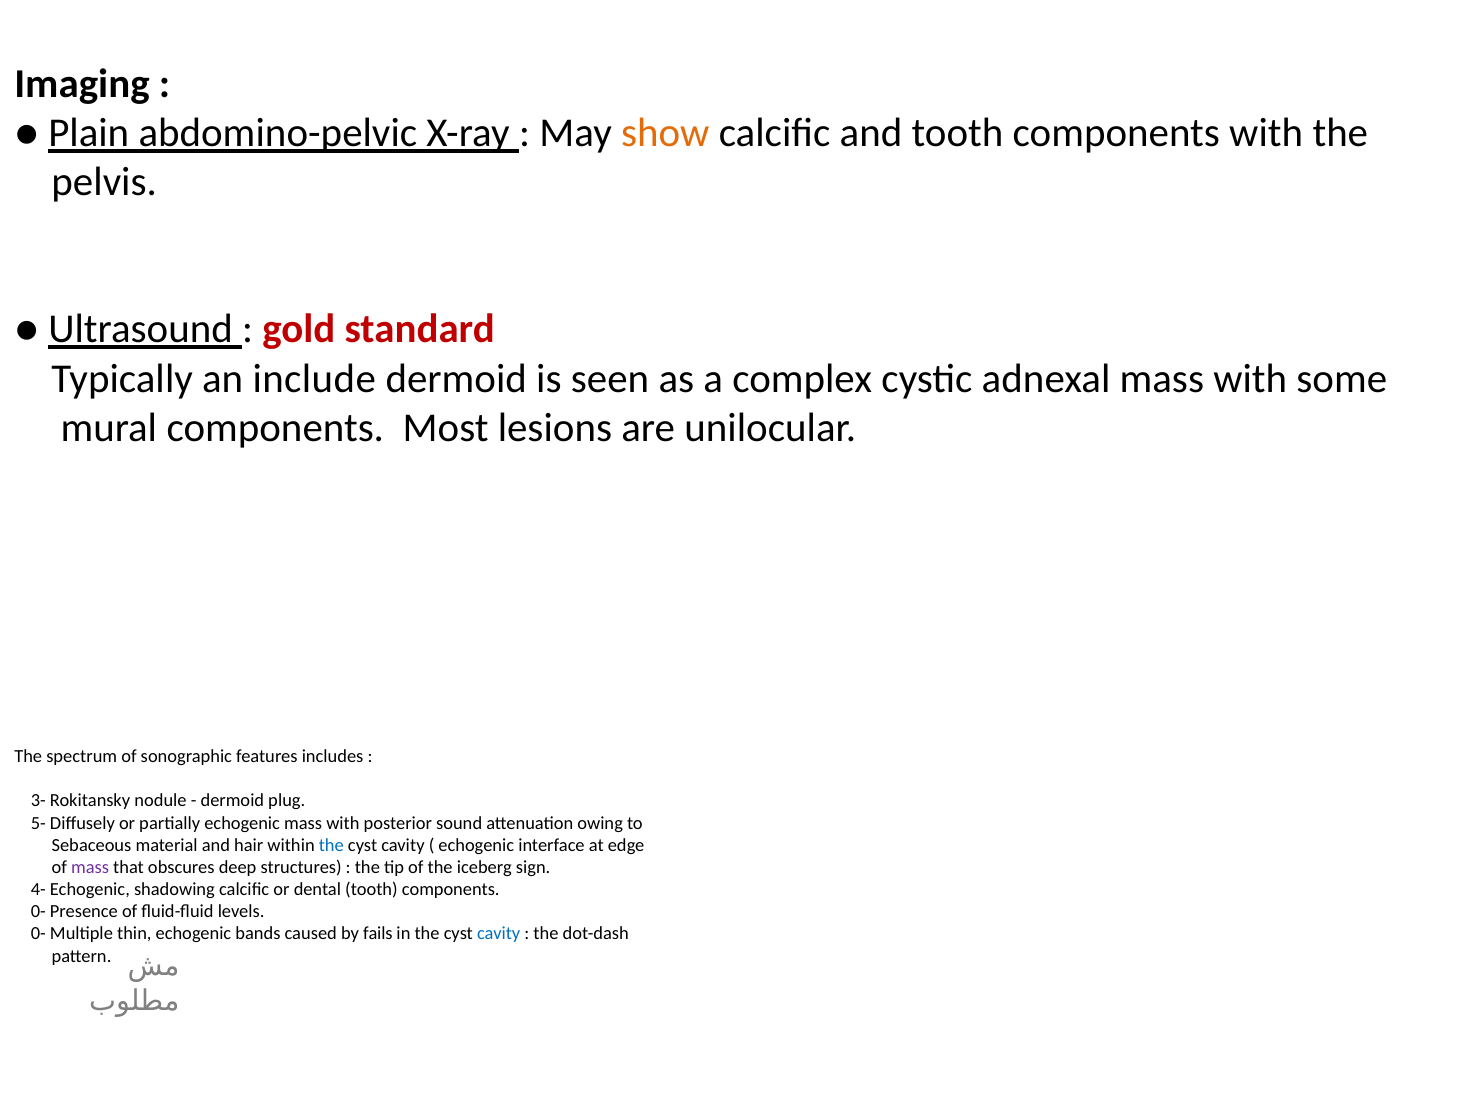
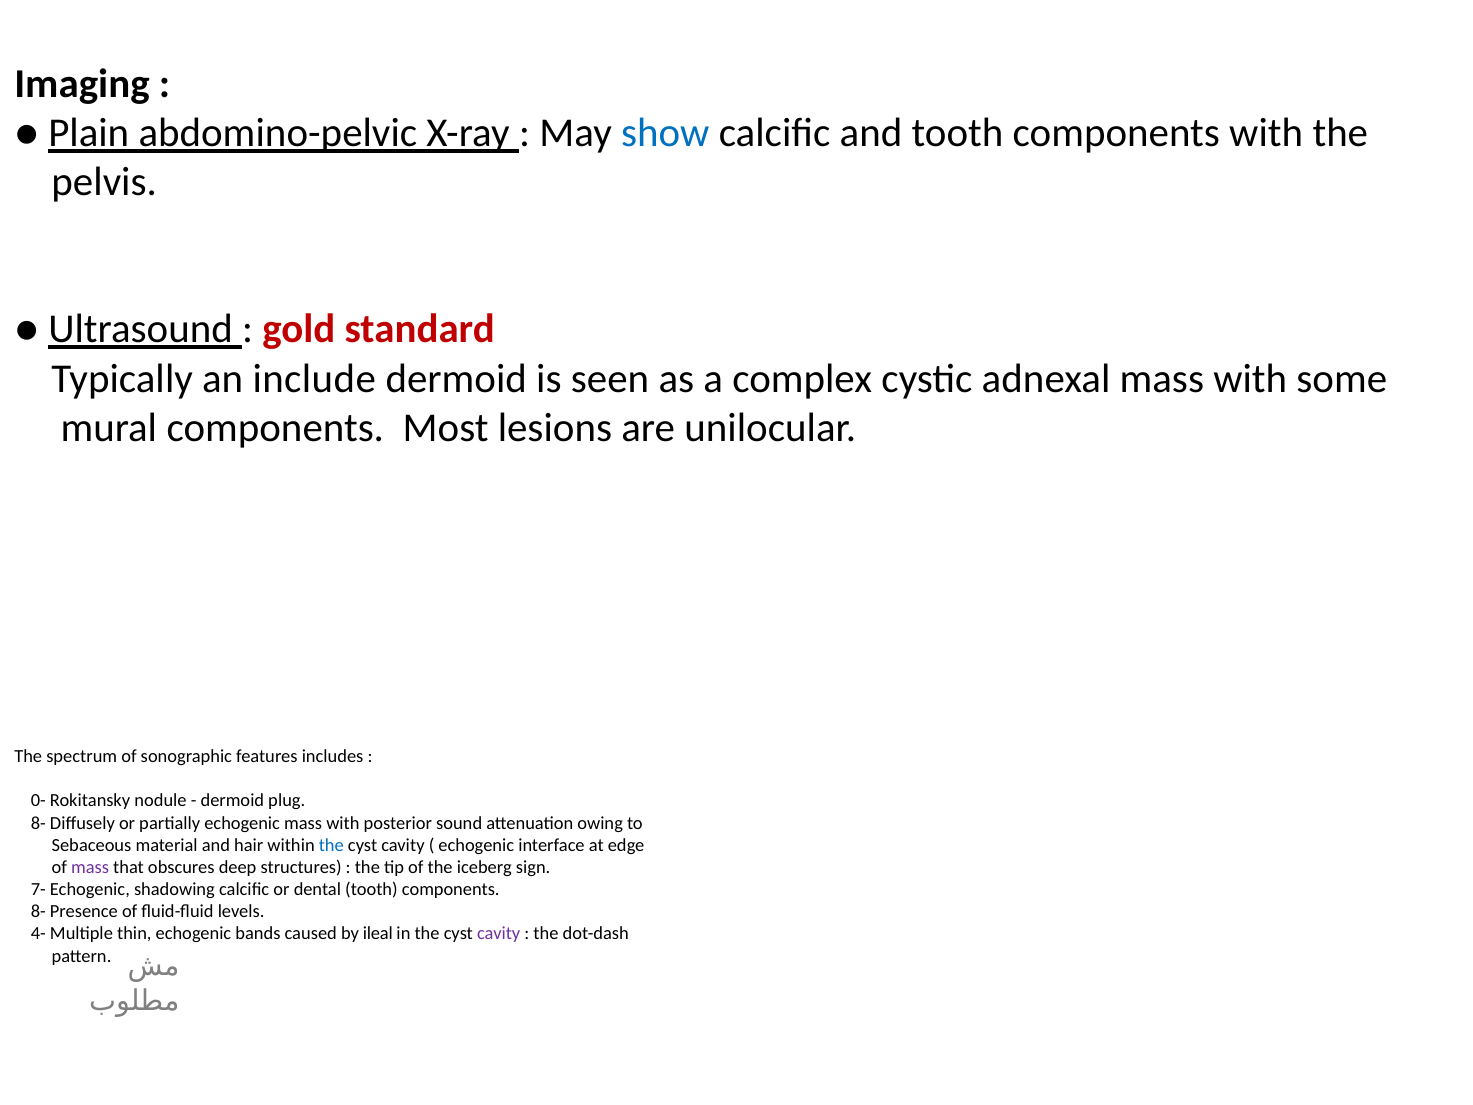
show colour: orange -> blue (665, 133)
3-: 3- -> 0- (38, 801)
5-: 5- -> 8- (38, 823)
4-: 4- -> 7- (38, 889)
0-: 0- -> 8- (38, 911)
0-: 0- -> 4- (38, 934)
fails: fails -> ileal (378, 934)
cavity colour: blue -> purple (499, 934)
